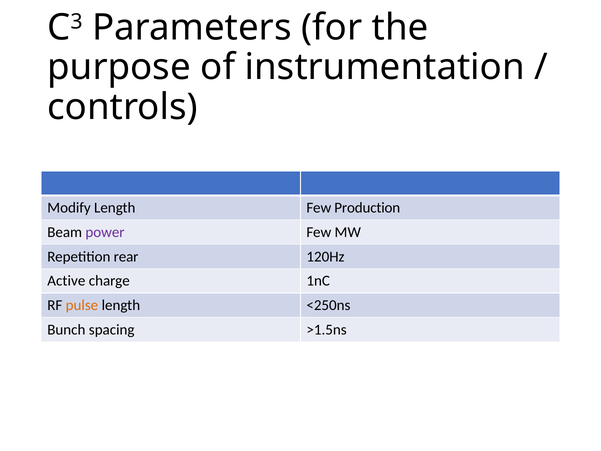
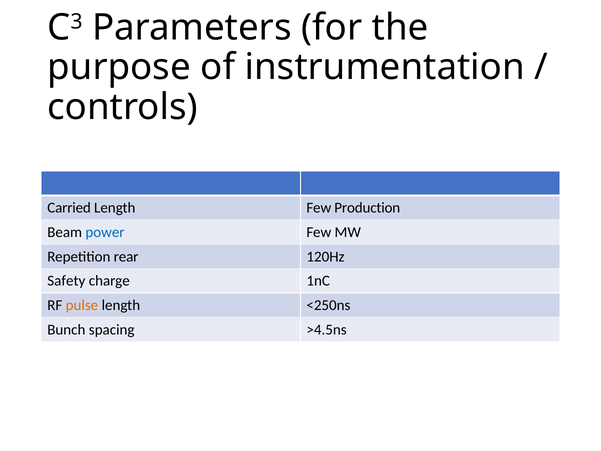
Modify: Modify -> Carried (69, 208)
power colour: purple -> blue (105, 232)
Active: Active -> Safety (66, 281)
>1.5ns: >1.5ns -> >4.5ns (327, 330)
